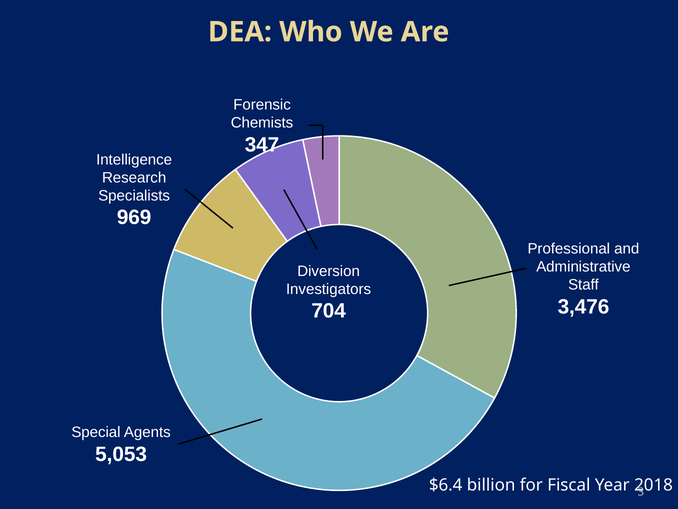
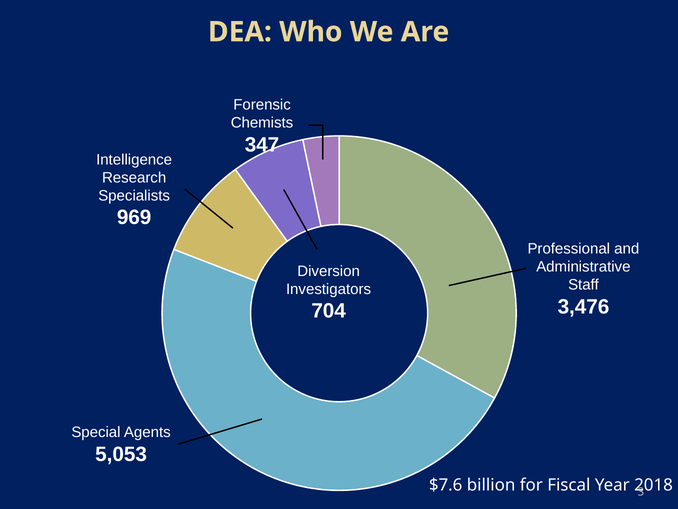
$6.4: $6.4 -> $7.6 (446, 485)
